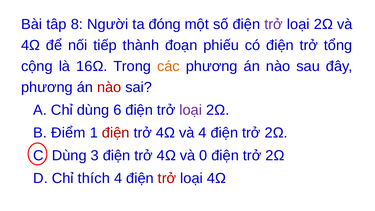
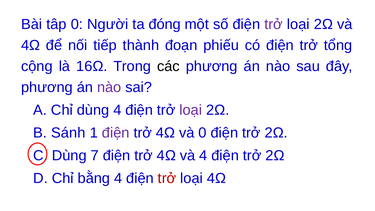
tâp 8: 8 -> 0 (77, 24)
các colour: orange -> black (168, 66)
nào colour: red -> purple (109, 87)
dùng 6: 6 -> 4 (117, 110)
Điểm: Điểm -> Sánh (68, 133)
điện colour: red -> purple (116, 133)
và 4: 4 -> 0 (202, 133)
3: 3 -> 7 (95, 156)
và 0: 0 -> 4 (203, 156)
thích: thích -> bằng (94, 178)
